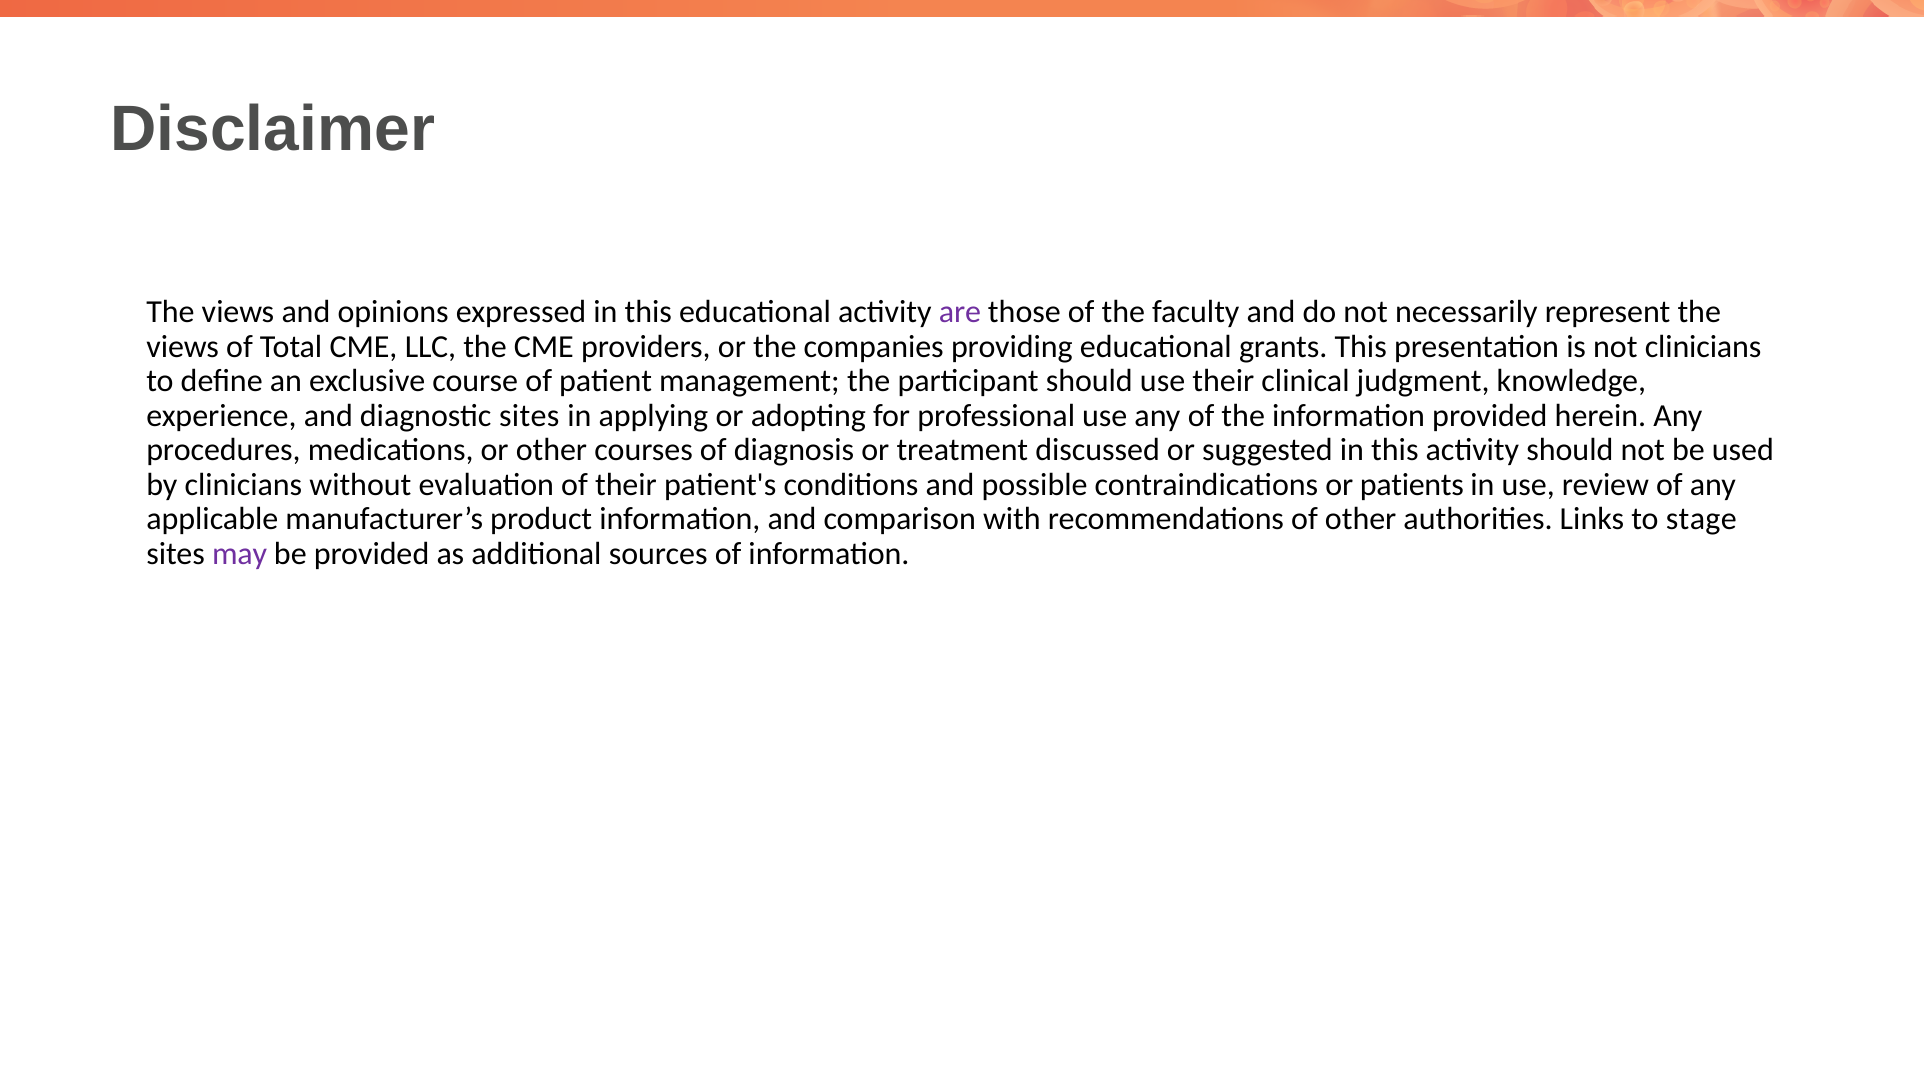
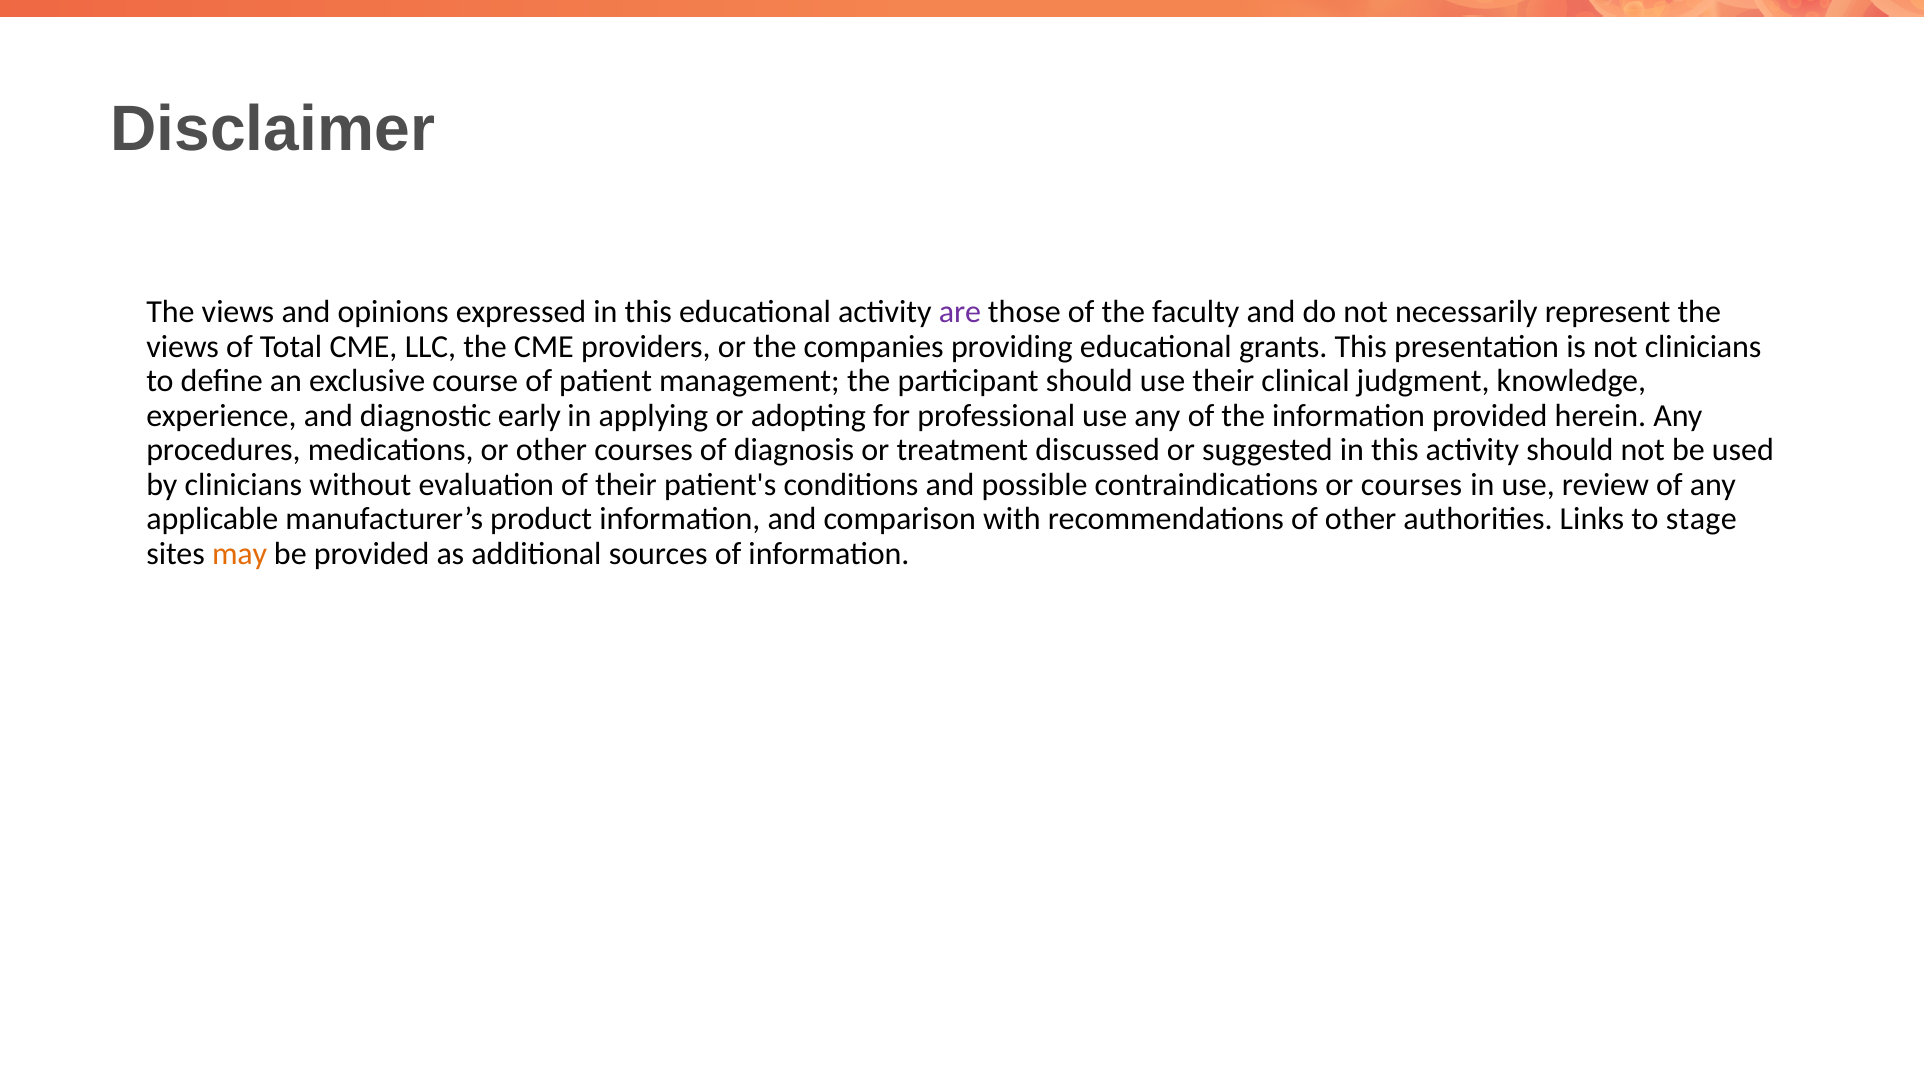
diagnostic sites: sites -> early (529, 416)
or patients: patients -> courses (1412, 485)
may colour: purple -> orange (240, 554)
